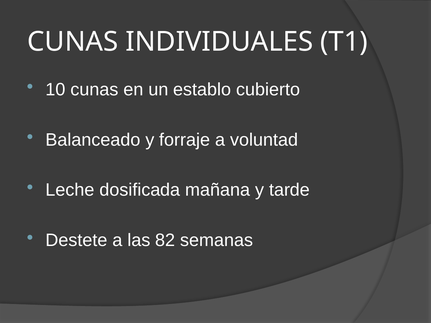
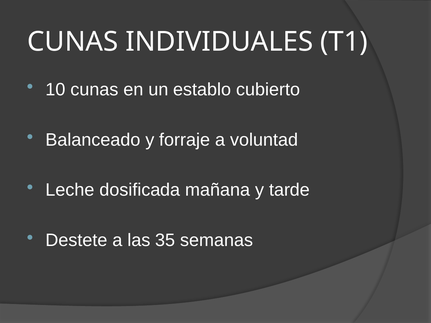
82: 82 -> 35 (165, 240)
